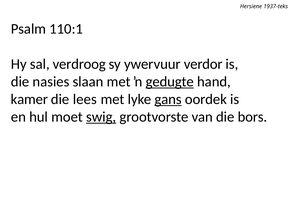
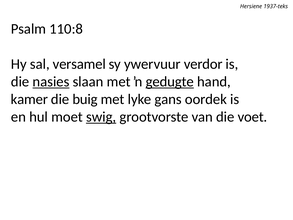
110:1: 110:1 -> 110:8 (66, 29)
verdroog: verdroog -> versamel (79, 64)
nasies underline: none -> present (51, 82)
lees: lees -> buig (85, 99)
gans underline: present -> none (168, 99)
bors: bors -> voet (252, 117)
